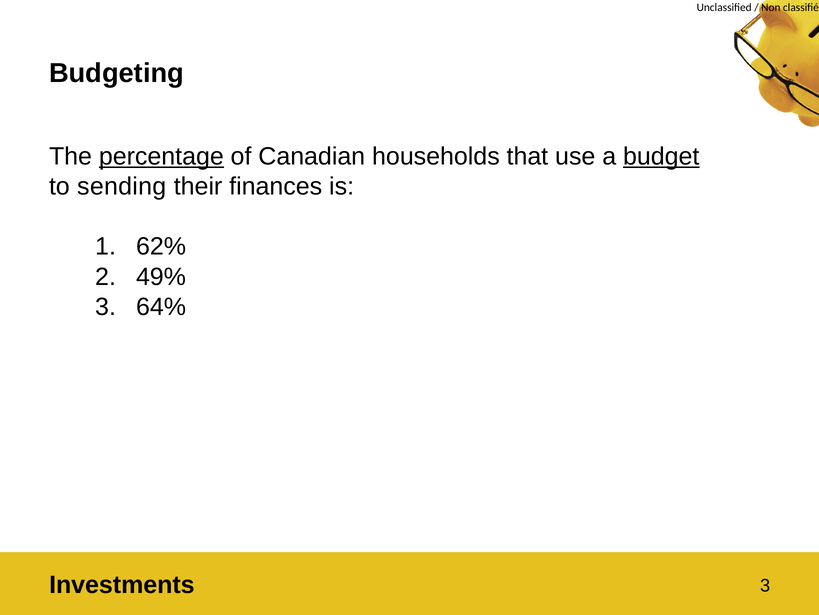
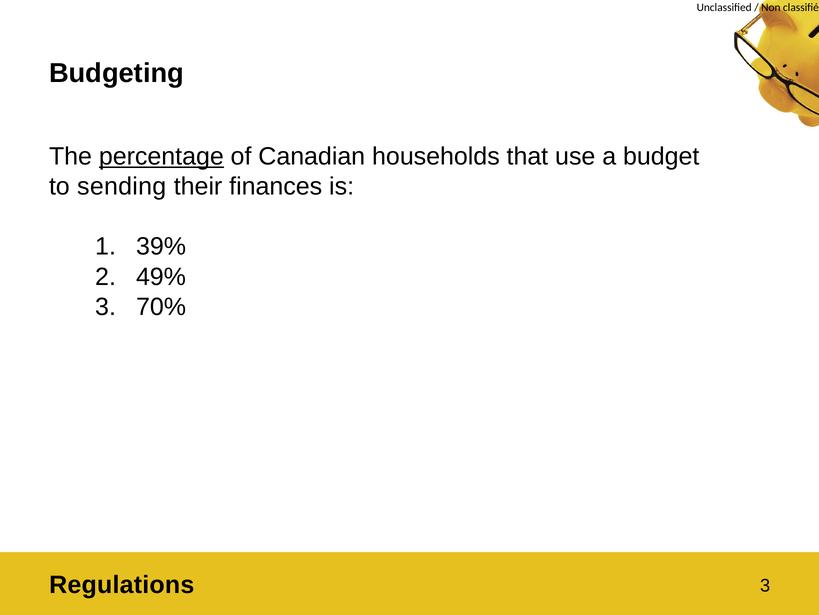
budget underline: present -> none (661, 156)
62%: 62% -> 39% (161, 246)
64%: 64% -> 70% (161, 306)
Investments: Investments -> Regulations (122, 584)
